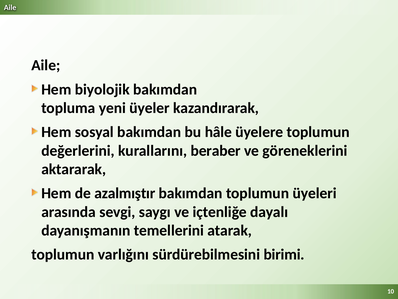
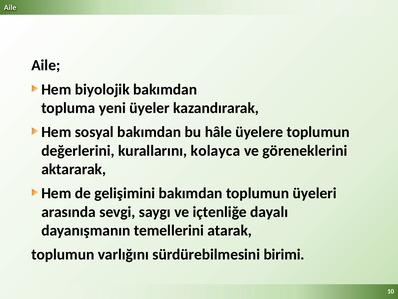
beraber: beraber -> kolayca (215, 150)
azalmıştır: azalmıştır -> gelişimini (125, 193)
